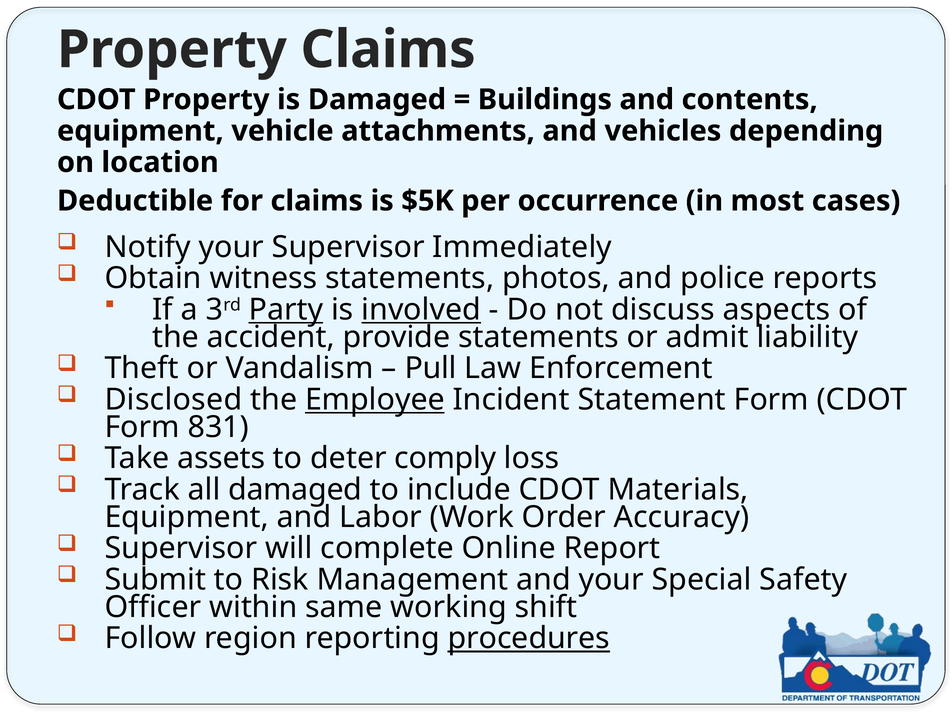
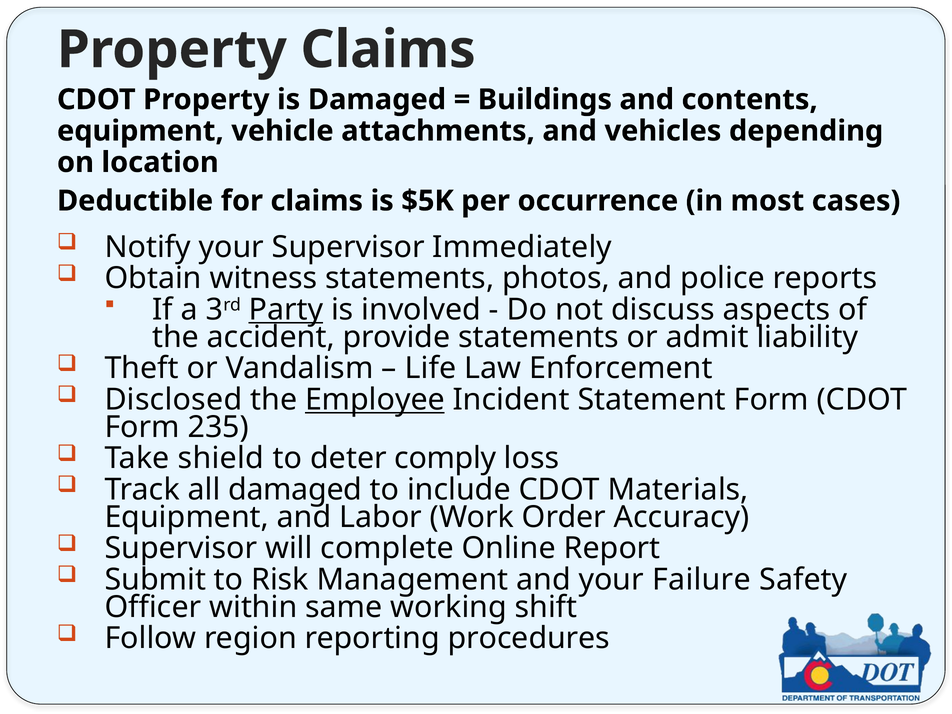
involved underline: present -> none (421, 310)
Pull: Pull -> Life (430, 368)
831: 831 -> 235 (218, 427)
assets: assets -> shield (221, 458)
Special: Special -> Failure (702, 580)
procedures underline: present -> none (529, 638)
